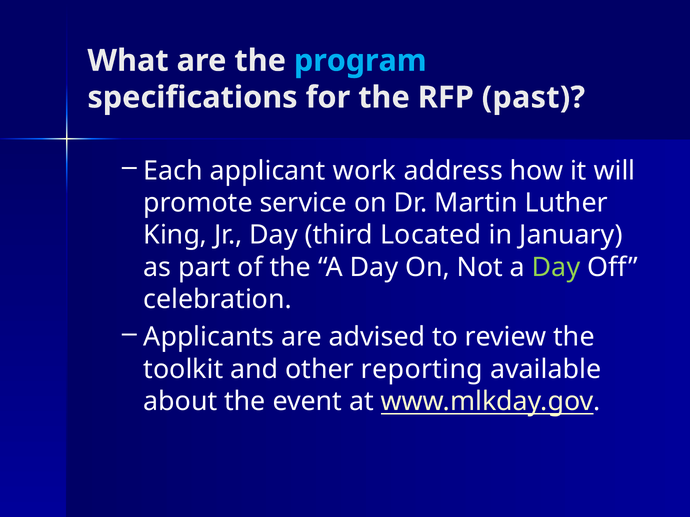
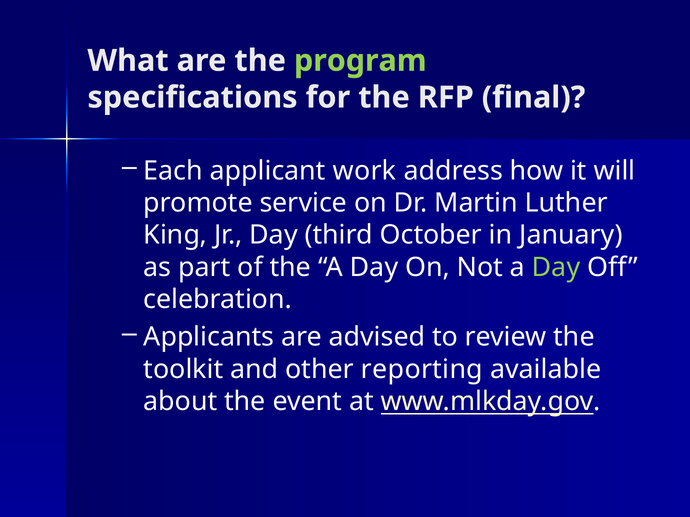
program colour: light blue -> light green (360, 61)
past: past -> final (534, 98)
Located: Located -> October (431, 235)
